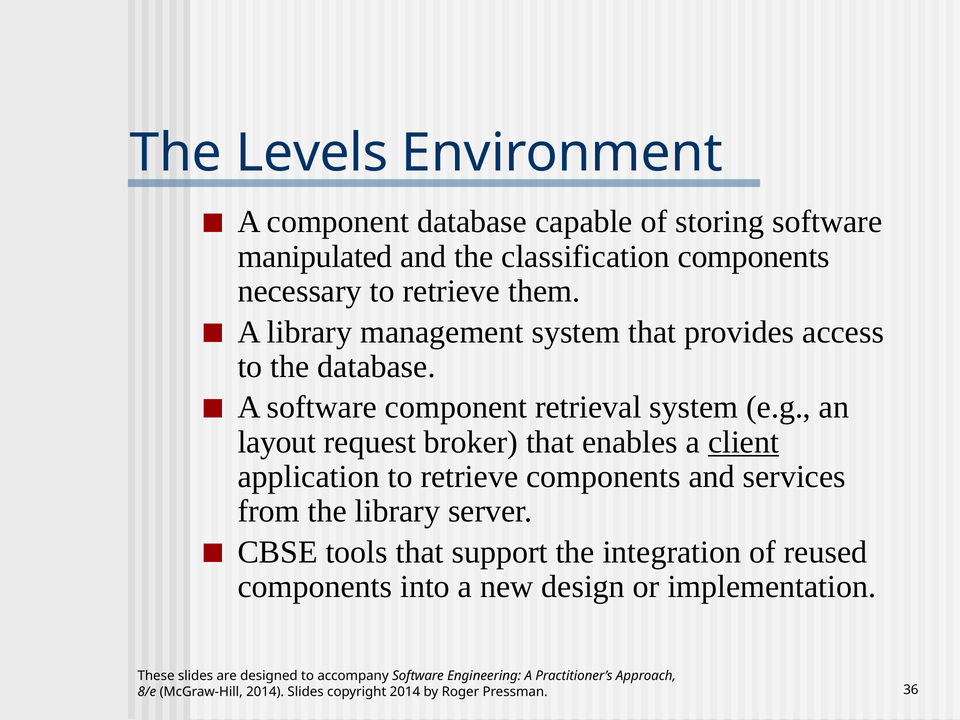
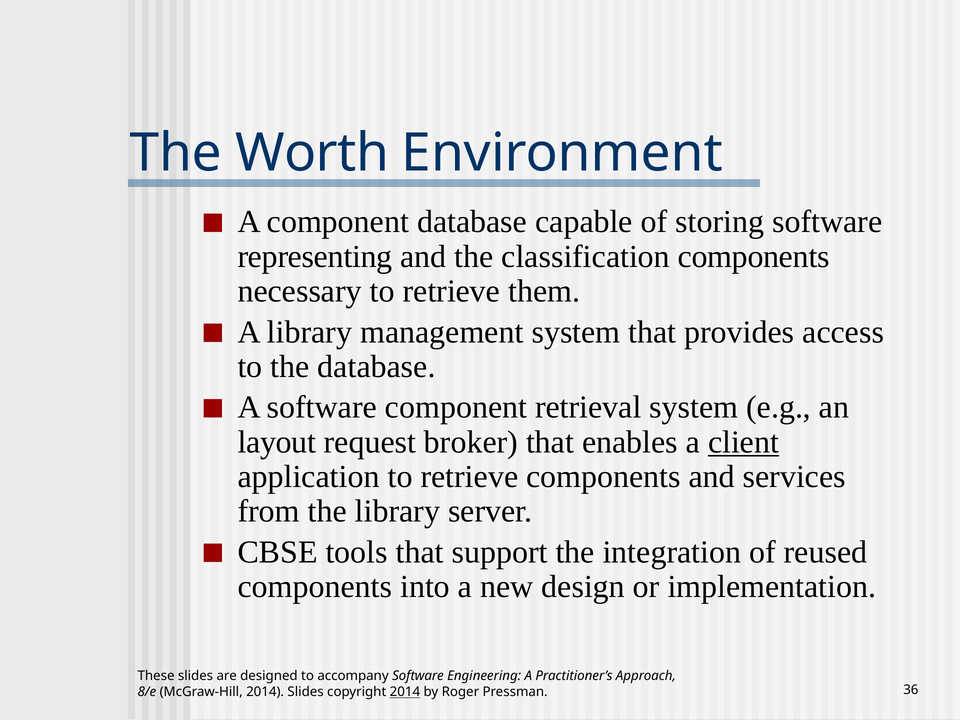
Levels: Levels -> Worth (312, 153)
manipulated: manipulated -> representing (315, 256)
2014 underline: none -> present (405, 692)
